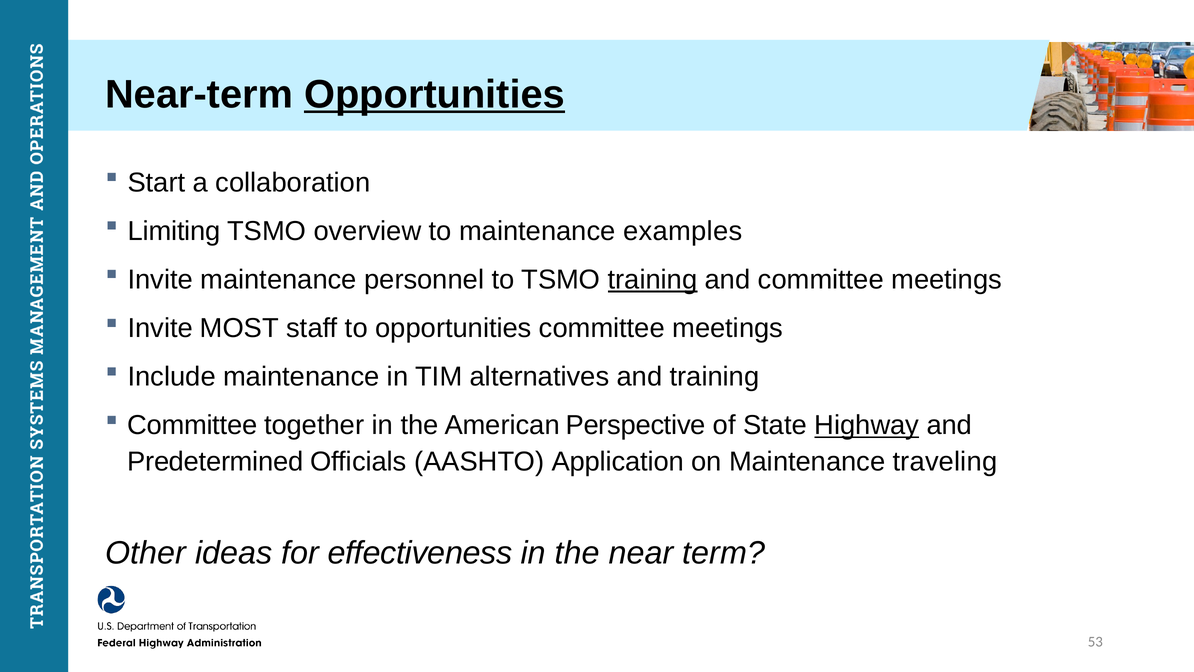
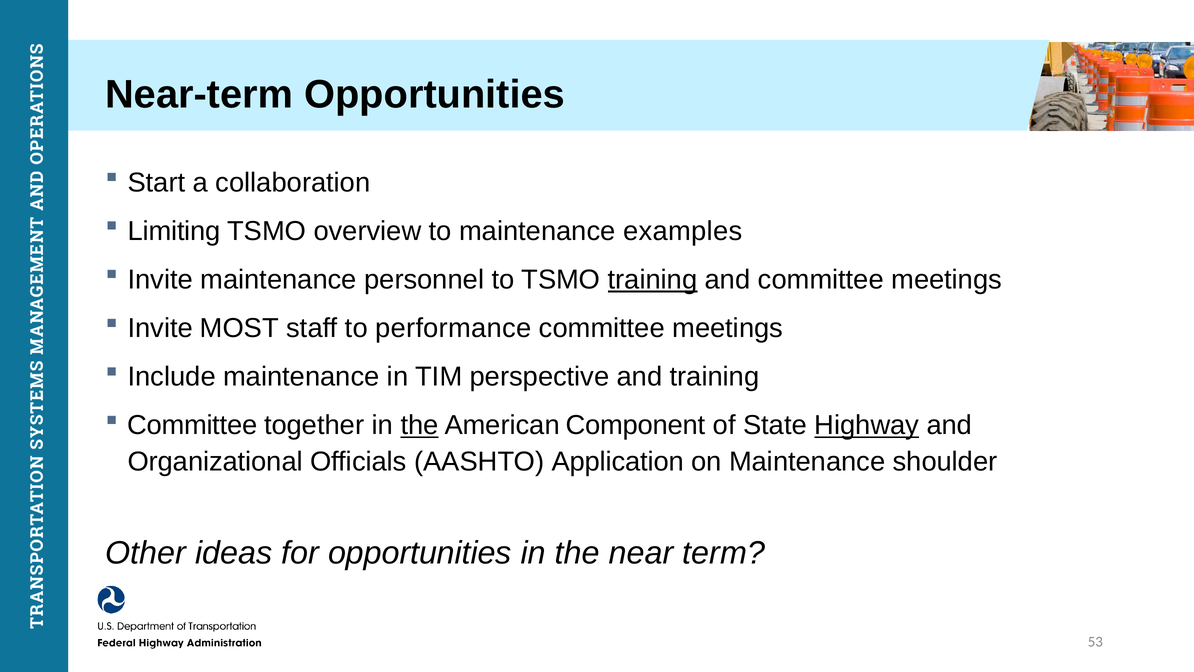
Opportunities underline: present -> none (435, 95)
to opportunities: opportunities -> performance (453, 328)
alternatives: alternatives -> perspective (540, 377)
the underline: none -> present (419, 425)
Perspective: Perspective -> Component (636, 425)
Predetermined: Predetermined -> Organizational (215, 461)
traveling: traveling -> shoulder (945, 461)
for effectiveness: effectiveness -> opportunities (420, 553)
